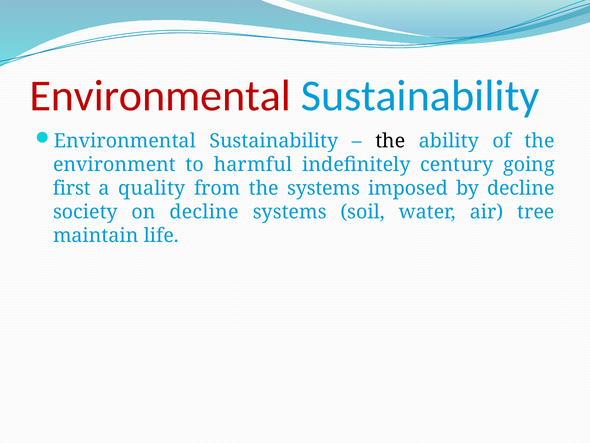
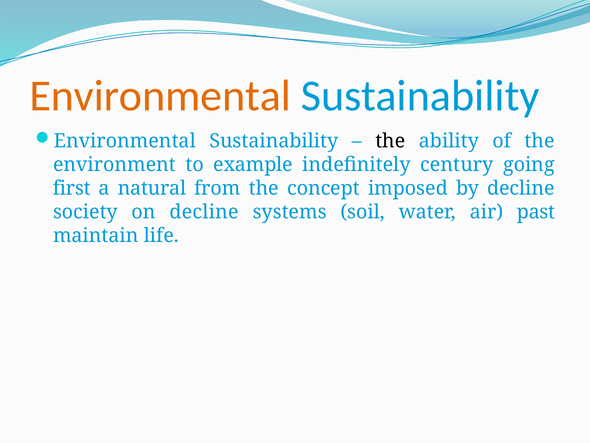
Environmental colour: red -> orange (160, 96)
harmful: harmful -> example (253, 165)
quality: quality -> natural (152, 188)
the systems: systems -> concept (323, 188)
tree: tree -> past (536, 212)
